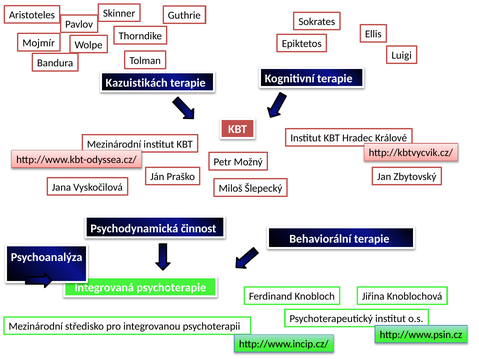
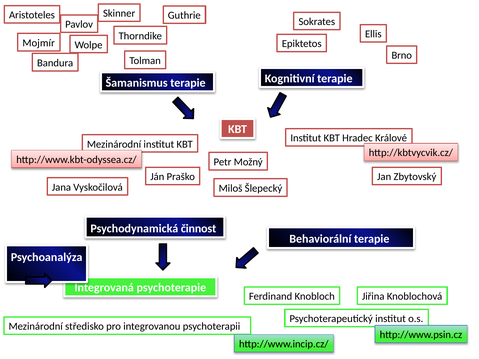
Luigi: Luigi -> Brno (402, 55)
Kazuistikách: Kazuistikách -> Šamanismus (137, 83)
